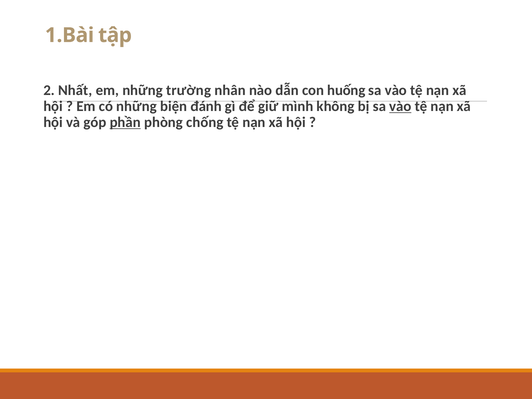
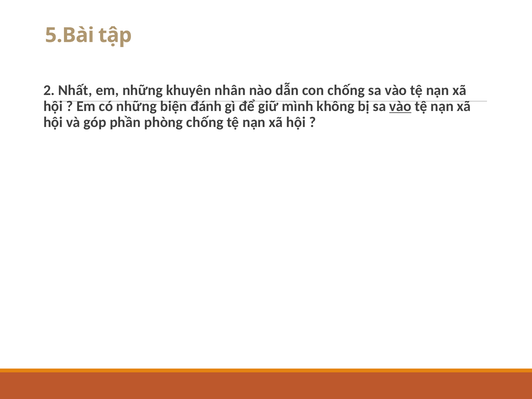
1.Bài: 1.Bài -> 5.Bài (70, 35)
trường: trường -> khuyên (189, 90)
con huống: huống -> chống (346, 90)
phần underline: present -> none (125, 122)
